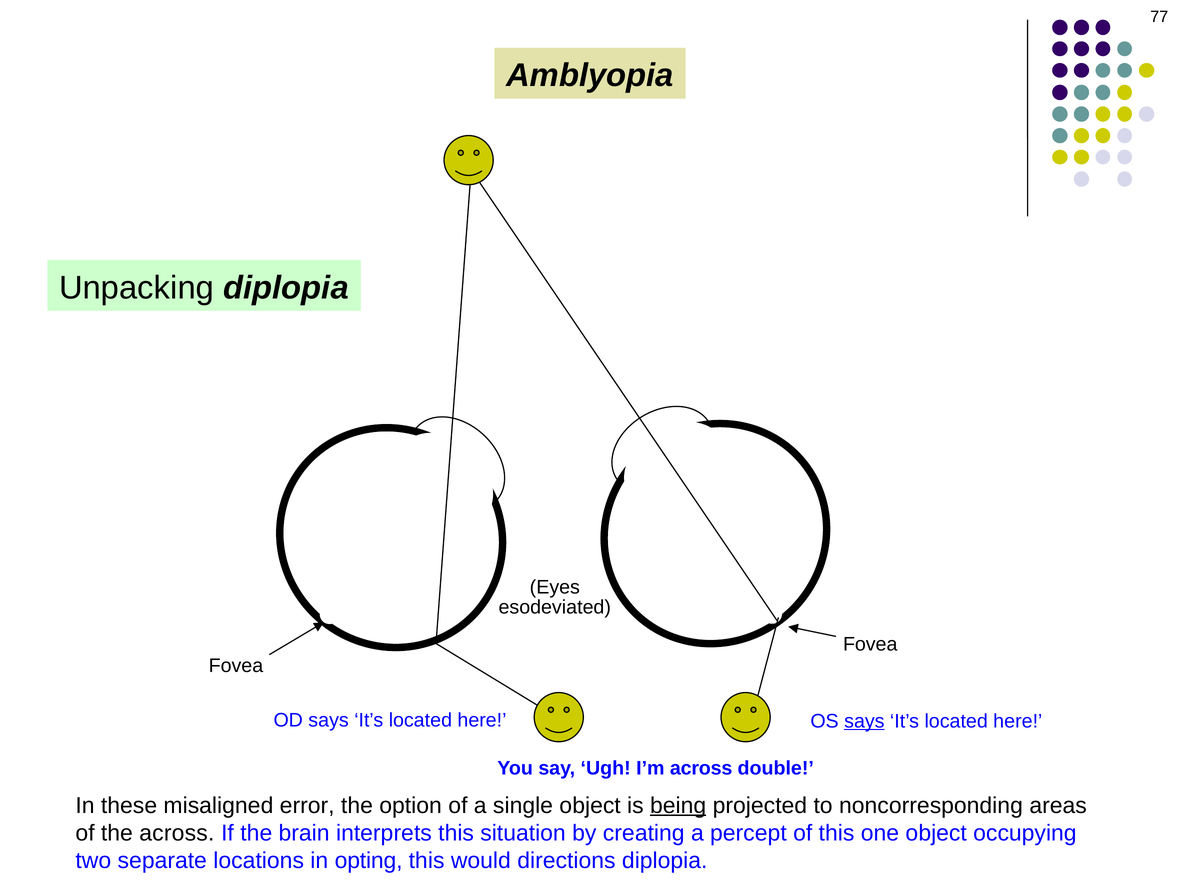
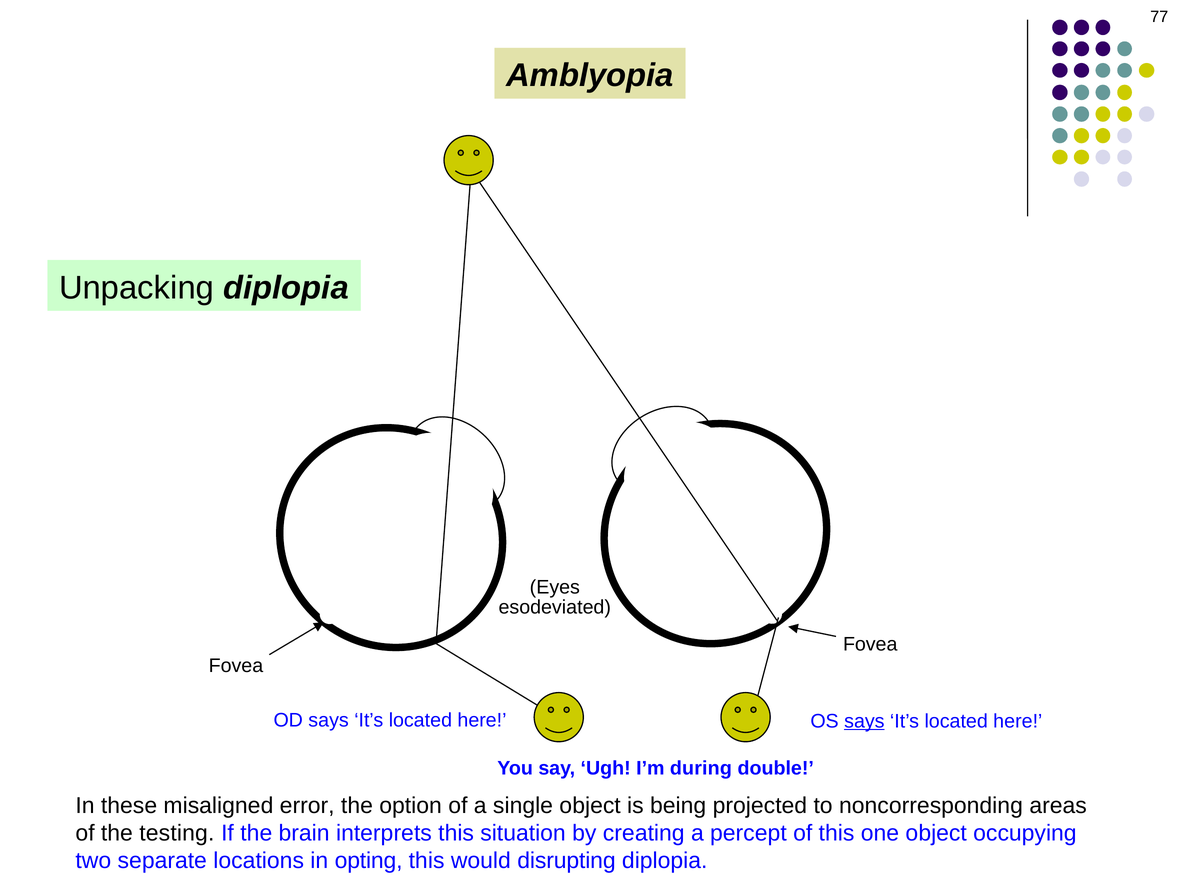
I’m across: across -> during (701, 768)
being underline: present -> none (678, 806)
the across: across -> testing (177, 833)
directions: directions -> disrupting (566, 861)
